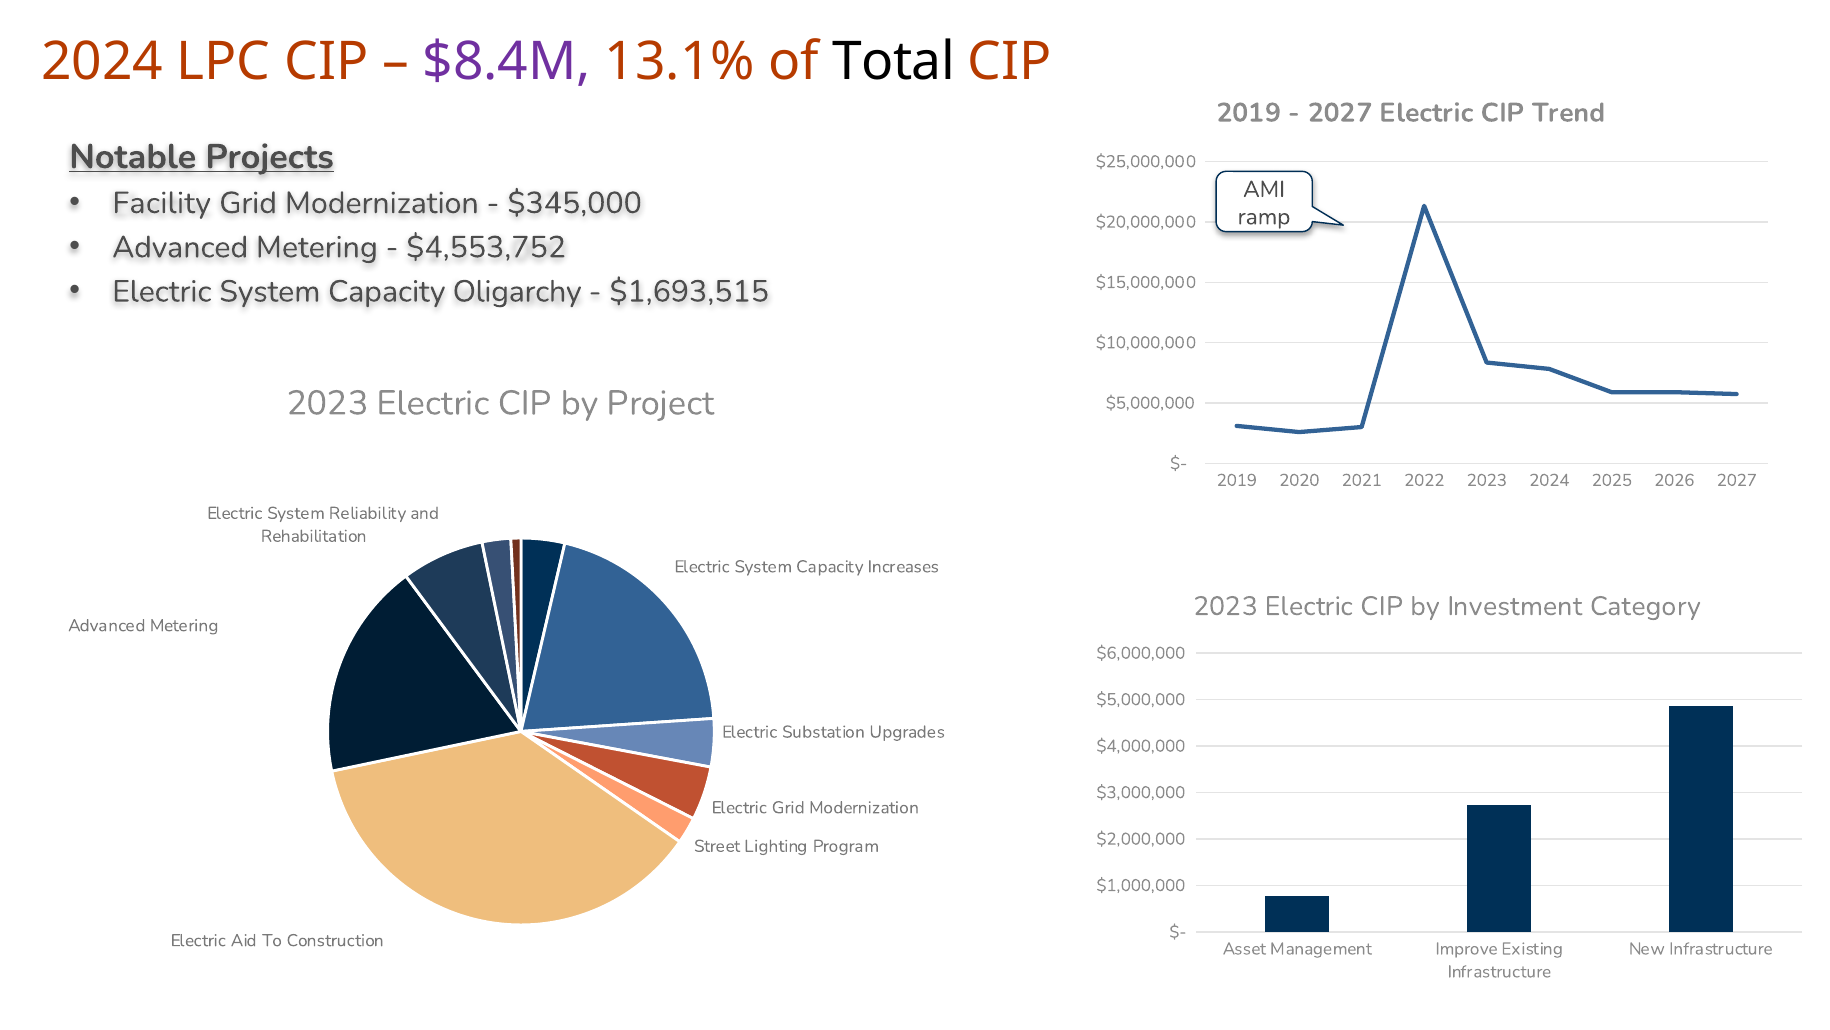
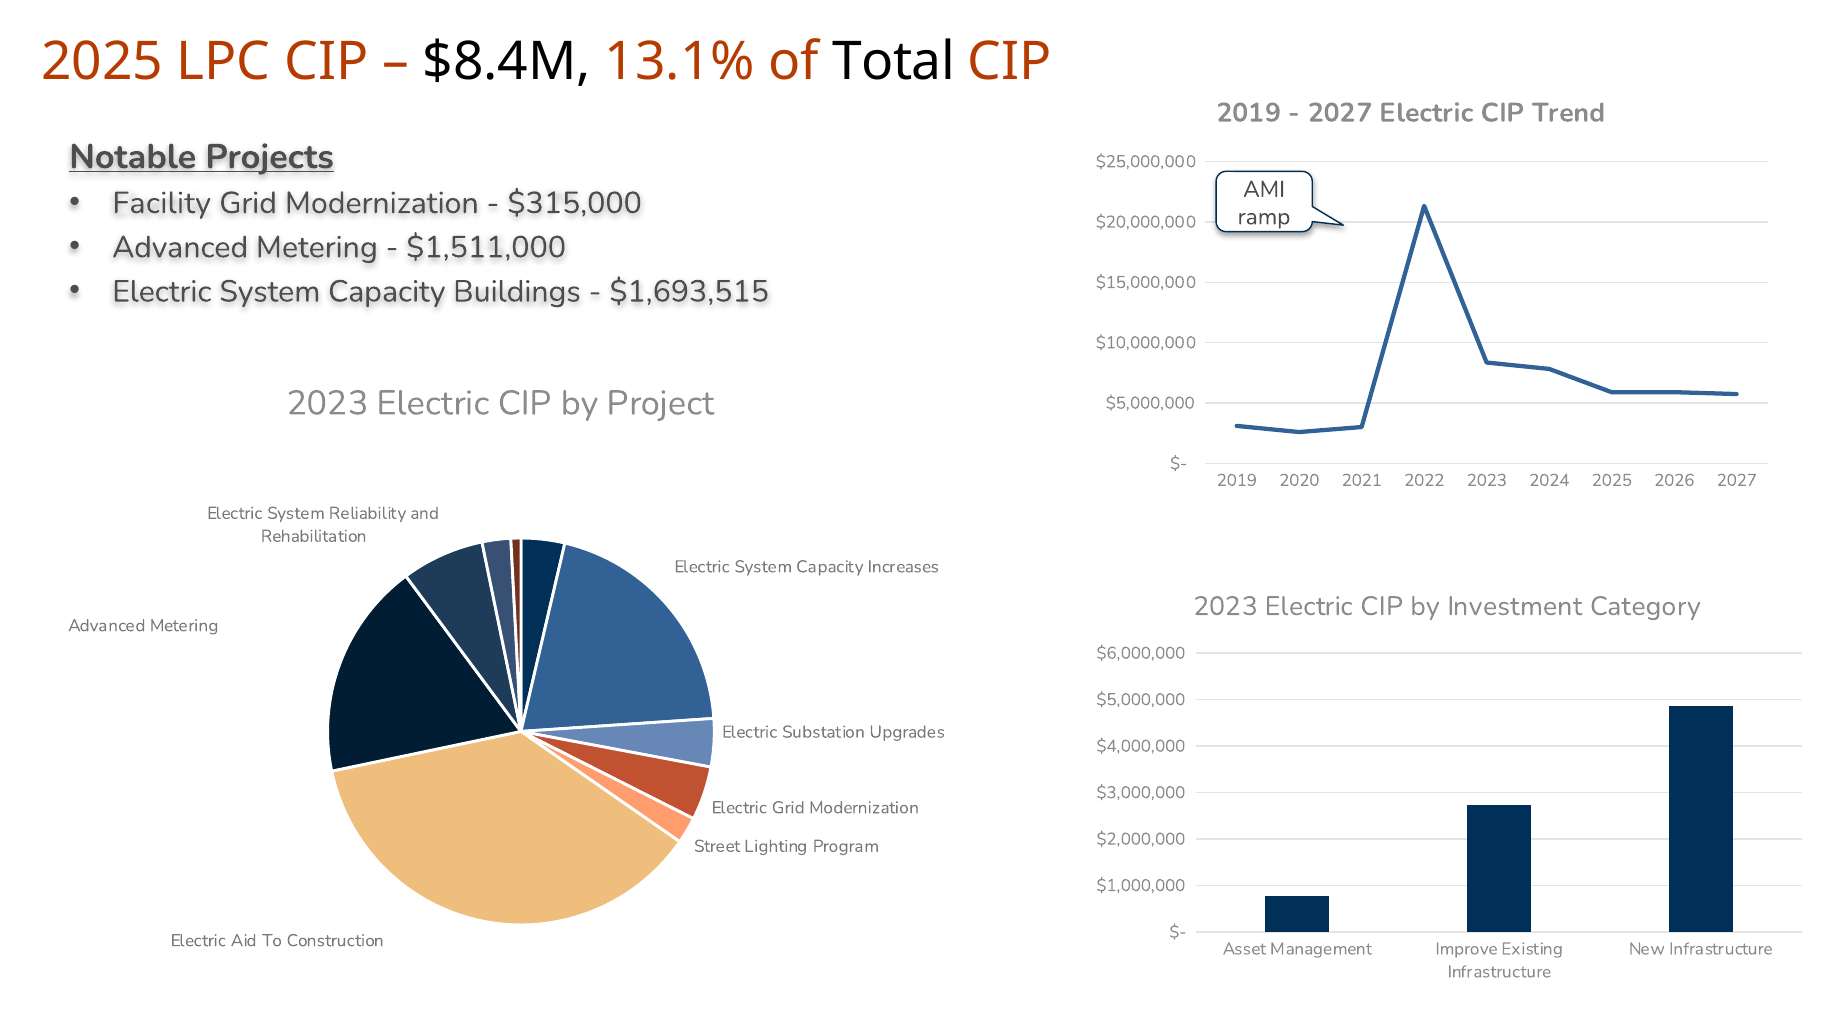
2024: 2024 -> 2025 (102, 62)
$8.4M colour: purple -> black (507, 62)
$345,000: $345,000 -> $315,000 (575, 203)
$4,553,752: $4,553,752 -> $1,511,000 (486, 247)
Oligarchy: Oligarchy -> Buildings (517, 291)
